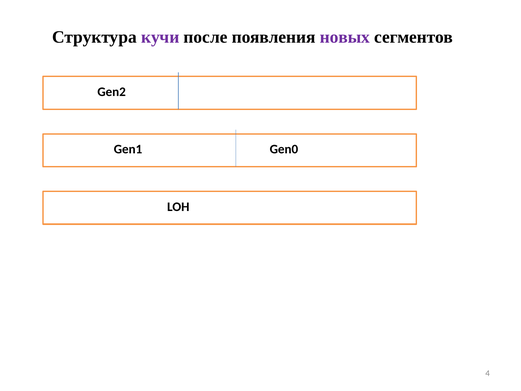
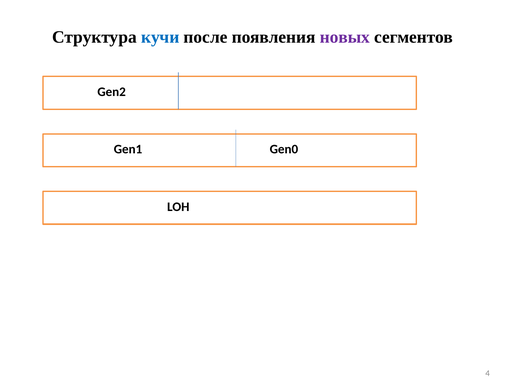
кучи colour: purple -> blue (160, 37)
